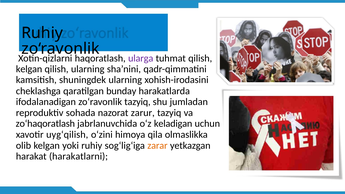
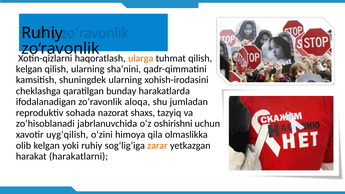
ularga colour: purple -> orange (141, 58)
zo‘ravonlik tazyiq: tazyiq -> aloqa (137, 102)
zarur: zarur -> shaxs (143, 113)
zo‘haqoratlash: zo‘haqoratlash -> zo‘hisoblanadi (45, 124)
keladigan: keladigan -> oshirishni (173, 124)
